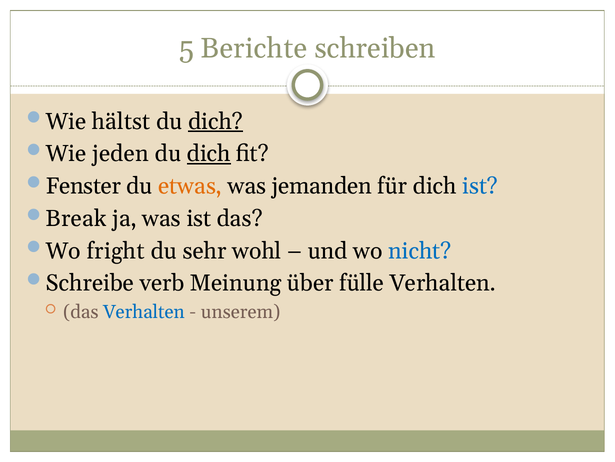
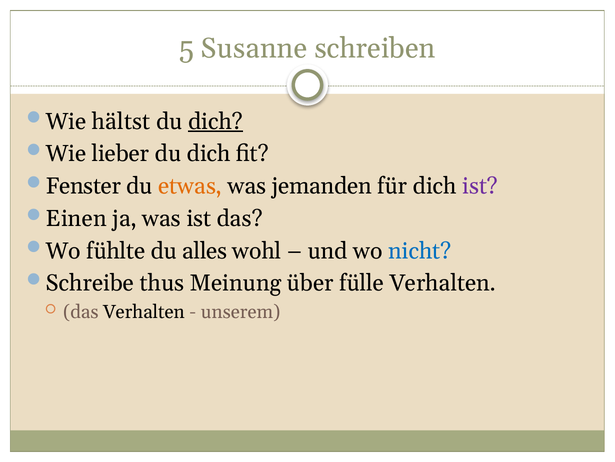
Berichte: Berichte -> Susanne (254, 48)
jeden: jeden -> lieber (121, 154)
dich underline: present -> none (209, 154)
ist colour: blue -> purple (480, 186)
Break: Break -> Einen (76, 218)
fright: fright -> fühlte (116, 250)
sehr: sehr -> alles (205, 250)
verb: verb -> thus (162, 283)
Verhalten colour: blue -> black (144, 311)
